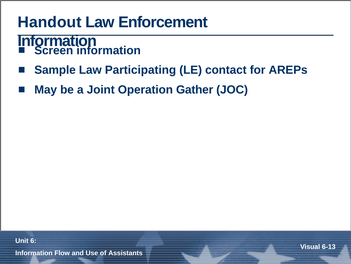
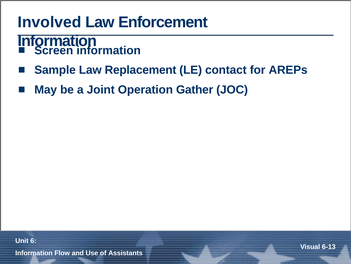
Handout: Handout -> Involved (50, 22)
Participating: Participating -> Replacement (141, 70)
